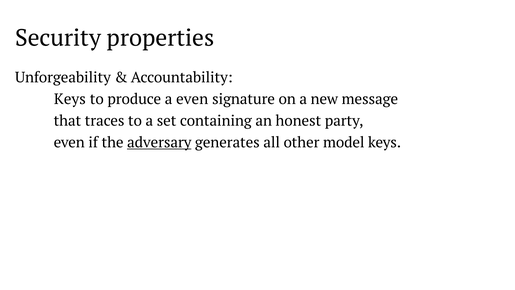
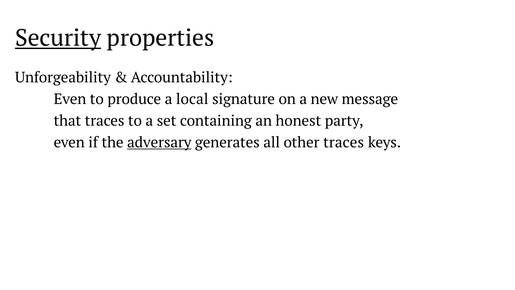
Security underline: none -> present (58, 38)
Keys: Keys -> Even (70, 99)
a even: even -> local (192, 99)
other model: model -> traces (344, 142)
